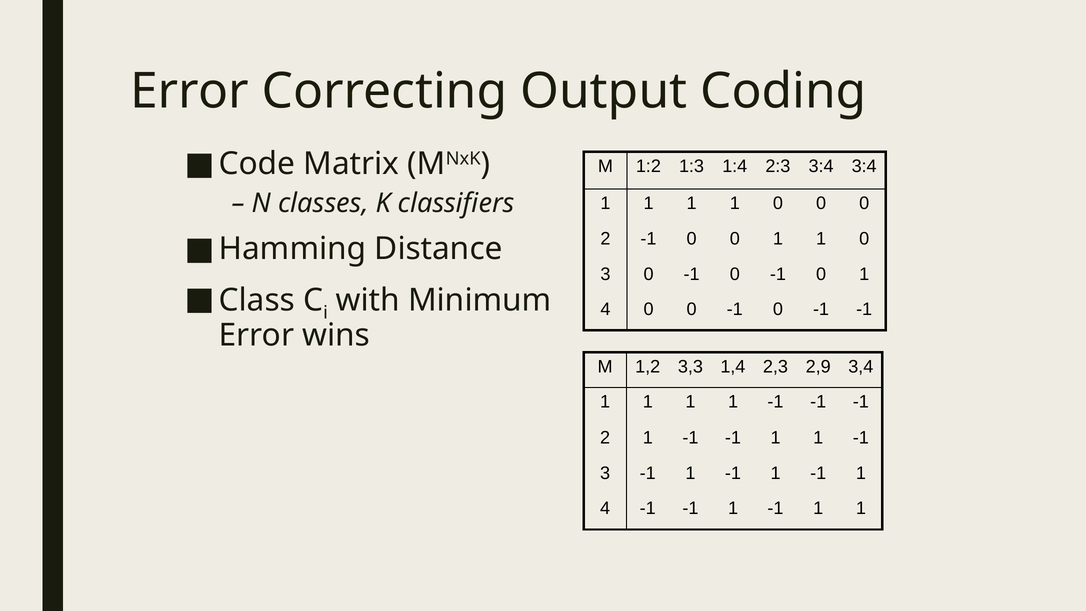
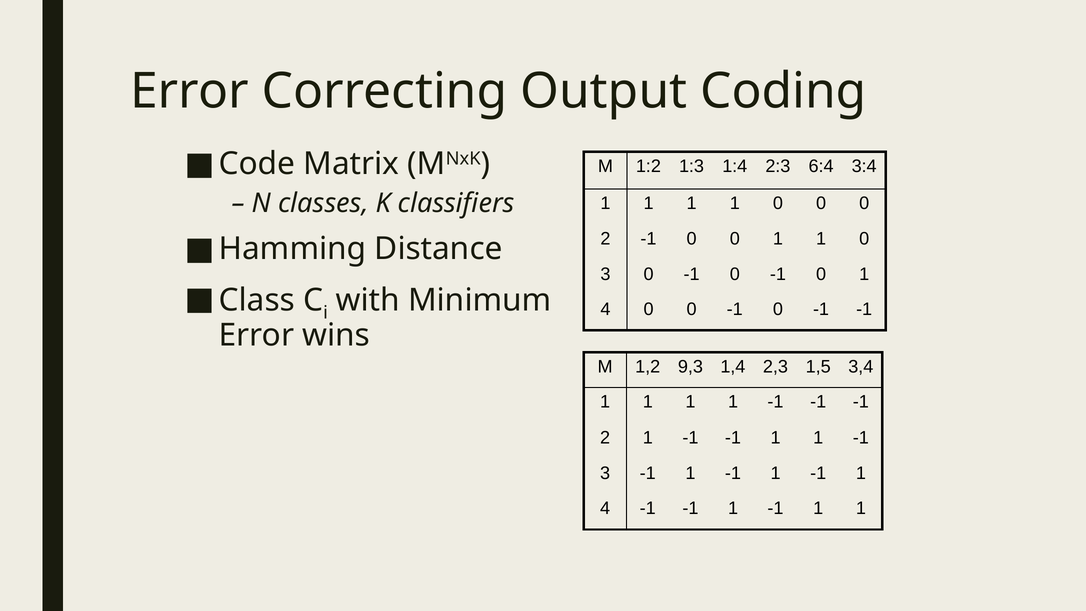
2:3 3:4: 3:4 -> 6:4 (821, 166)
3,3: 3,3 -> 9,3 (690, 366)
2,9: 2,9 -> 1,5 (818, 366)
